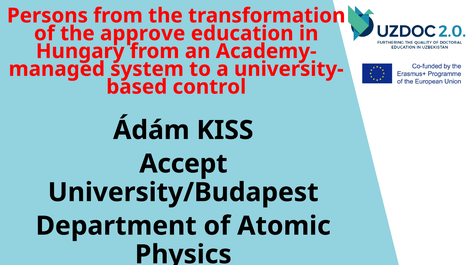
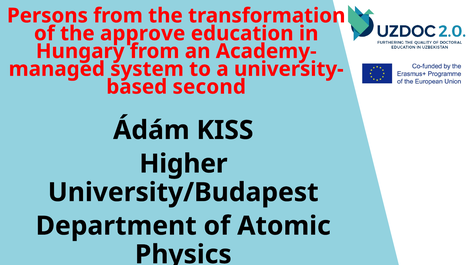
control: control -> second (209, 87)
Accept: Accept -> Higher (183, 163)
